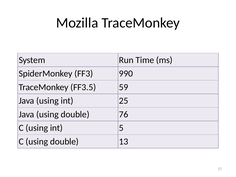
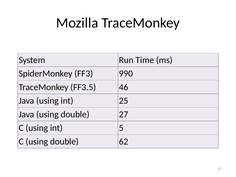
59: 59 -> 46 (124, 87)
76: 76 -> 27 (124, 114)
13: 13 -> 62 (124, 141)
